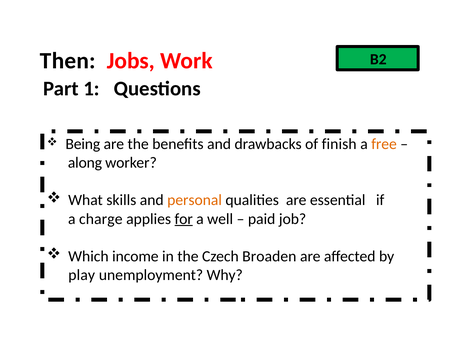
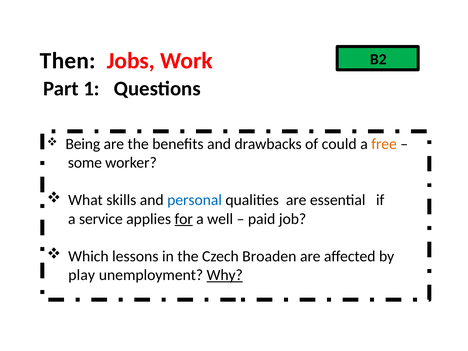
finish: finish -> could (339, 144)
along: along -> some (85, 163)
personal colour: orange -> blue (195, 200)
charge: charge -> service (101, 219)
income: income -> lessons (135, 256)
Why underline: none -> present (225, 275)
